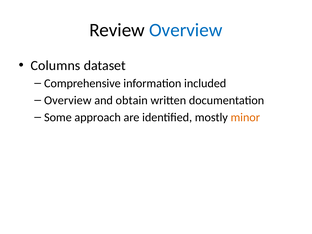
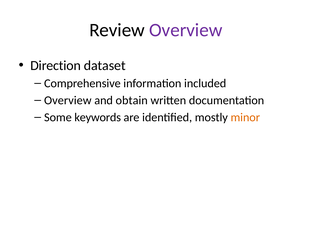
Overview colour: blue -> purple (186, 30)
Columns: Columns -> Direction (56, 65)
approach: approach -> keywords (98, 117)
